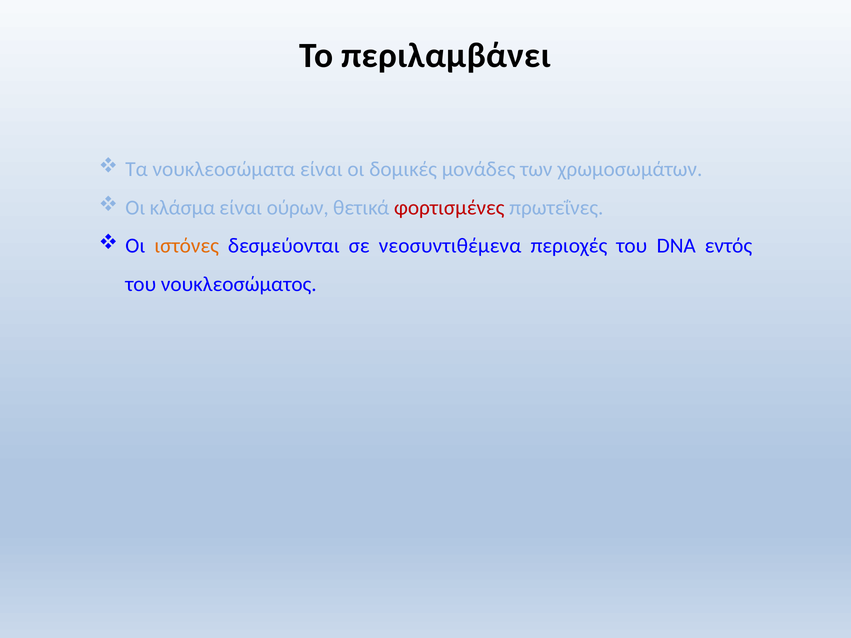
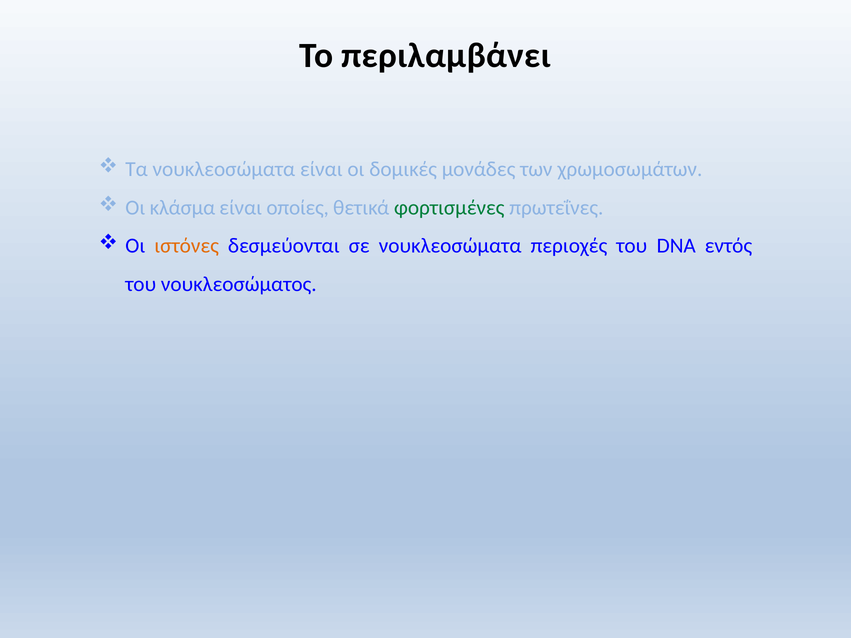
ούρων: ούρων -> οποίες (298, 208)
φορτισμένες colour: red -> green (449, 208)
σε νεοσυντιθέμενα: νεοσυντιθέμενα -> νουκλεοσώματα (450, 246)
